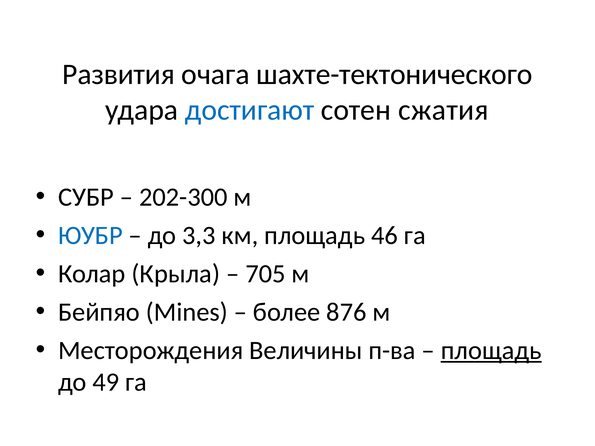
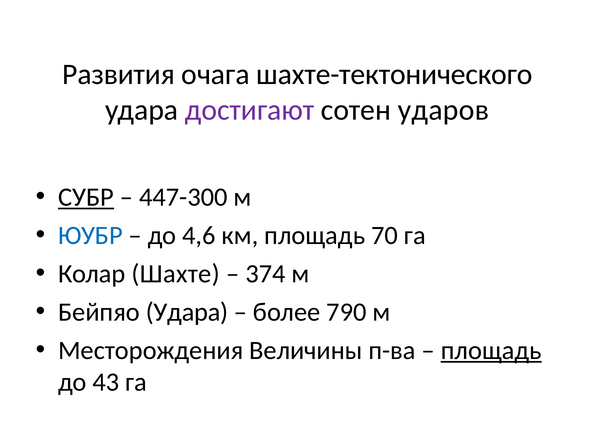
достигают colour: blue -> purple (250, 110)
сжатия: сжатия -> ударов (443, 110)
СУБР underline: none -> present (86, 197)
202-300: 202-300 -> 447-300 (183, 197)
3,3: 3,3 -> 4,6 (199, 236)
46: 46 -> 70 (385, 236)
Крыла: Крыла -> Шахте (176, 274)
705: 705 -> 374 (265, 274)
Бейпяо Mines: Mines -> Удара (187, 312)
876: 876 -> 790 (346, 312)
49: 49 -> 43 (106, 382)
